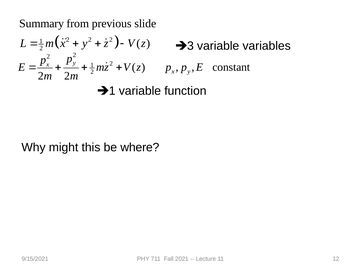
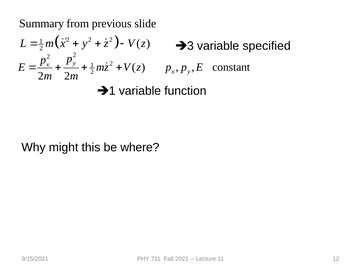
variables: variables -> specified (267, 46)
